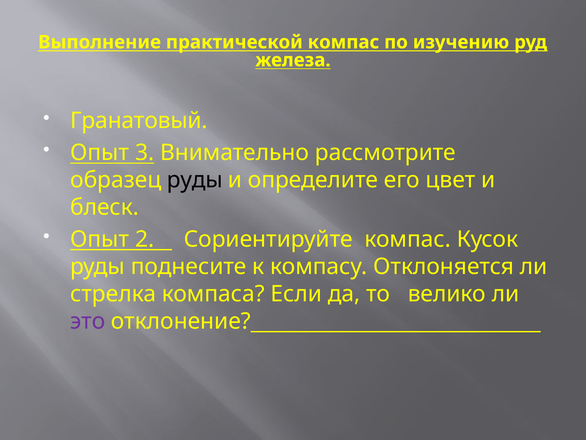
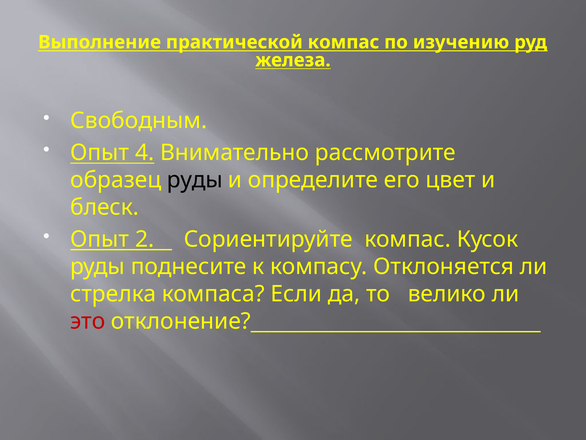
Гранатовый: Гранатовый -> Свободным (139, 121)
3: 3 -> 4 (145, 153)
это colour: purple -> red (88, 321)
